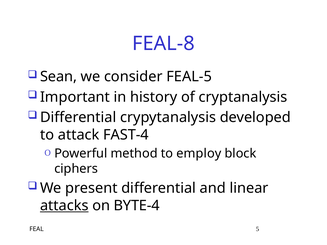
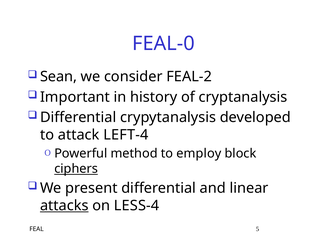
FEAL-8: FEAL-8 -> FEAL-0 (163, 44)
FEAL-5: FEAL-5 -> FEAL-2 (189, 77)
FAST-4: FAST-4 -> LEFT-4 (126, 135)
ciphers underline: none -> present (76, 169)
BYTE-4: BYTE-4 -> LESS-4 (137, 206)
